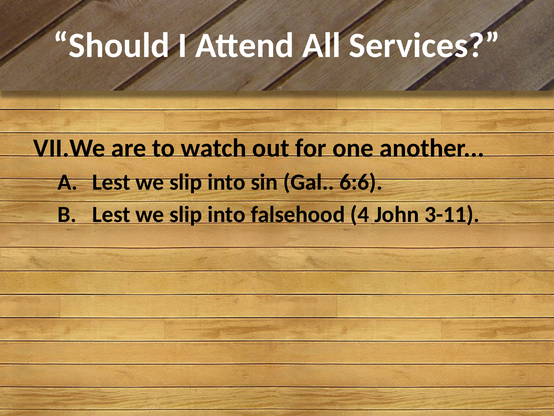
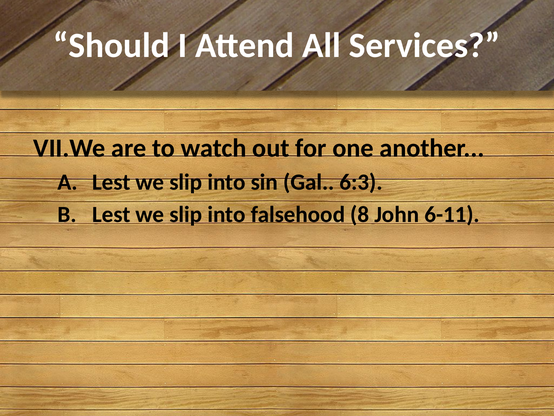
6:6: 6:6 -> 6:3 (361, 182)
4: 4 -> 8 (360, 214)
3-11: 3-11 -> 6-11 (452, 214)
